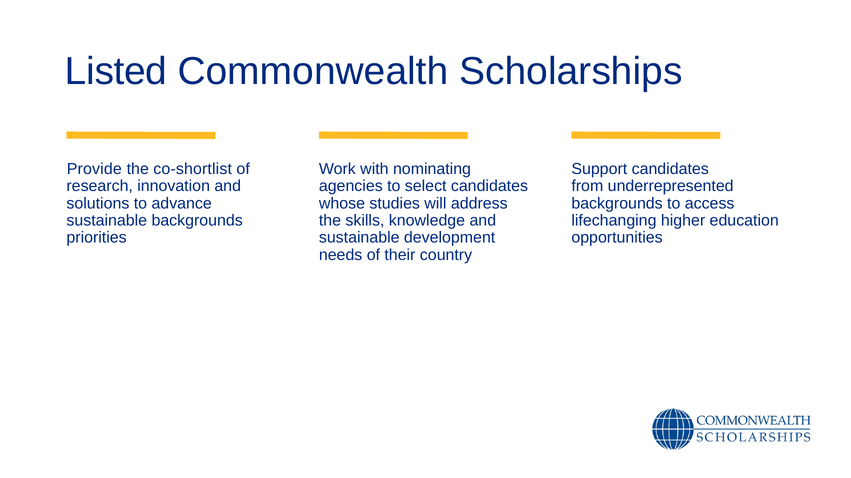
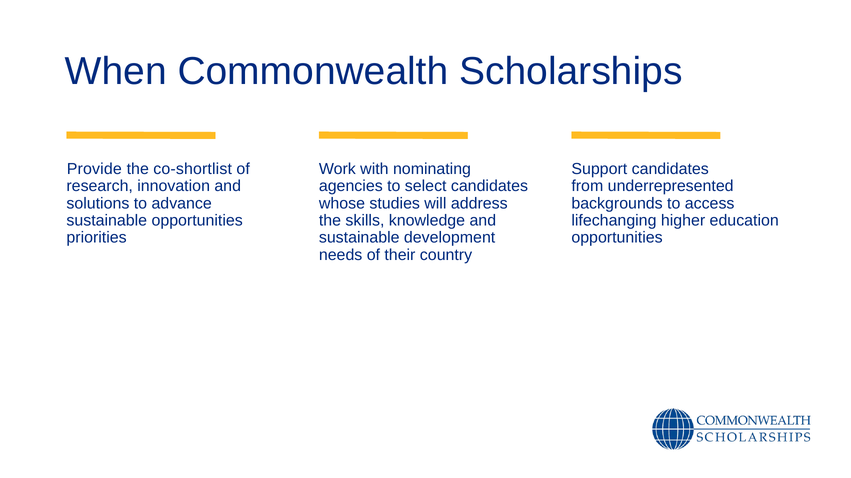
Listed: Listed -> When (116, 71)
sustainable backgrounds: backgrounds -> opportunities (197, 221)
